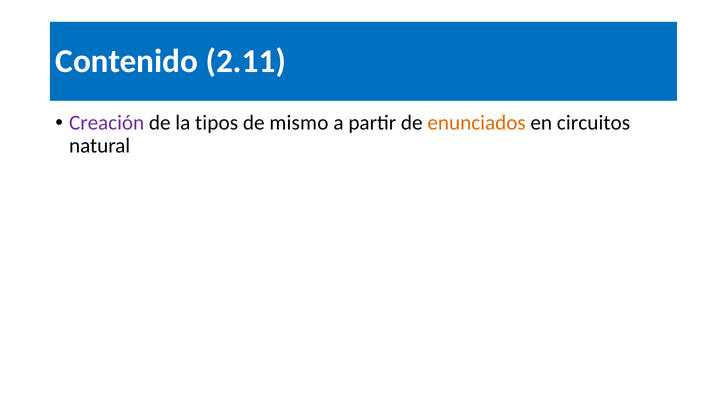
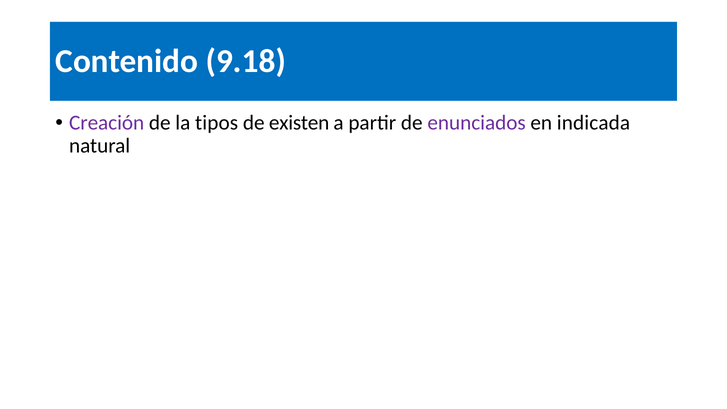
2.11: 2.11 -> 9.18 (246, 61)
mismo: mismo -> existen (299, 123)
enunciados colour: orange -> purple (477, 123)
circuitos: circuitos -> indicada (593, 123)
